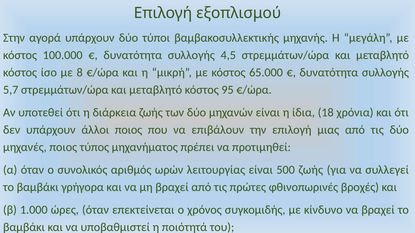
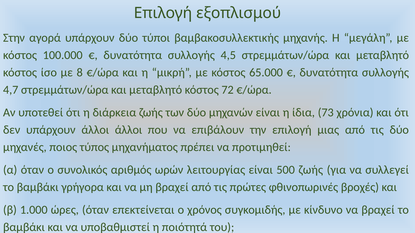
5,7: 5,7 -> 4,7 (11, 90)
95: 95 -> 72 (228, 90)
18: 18 -> 73 (326, 113)
άλλοι ποιος: ποιος -> άλλοι (129, 130)
